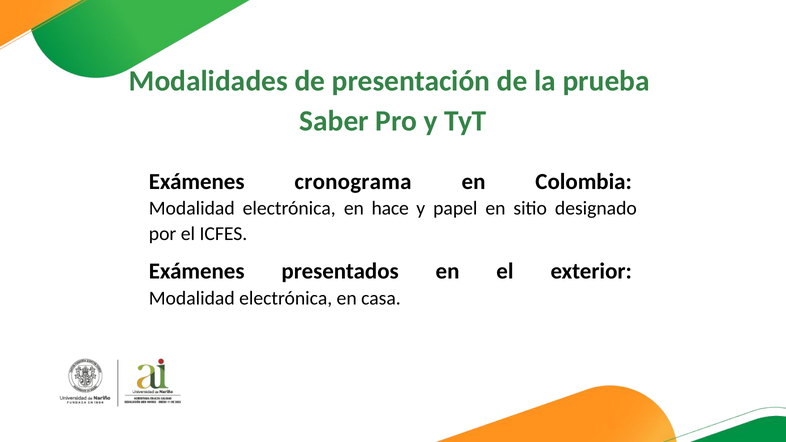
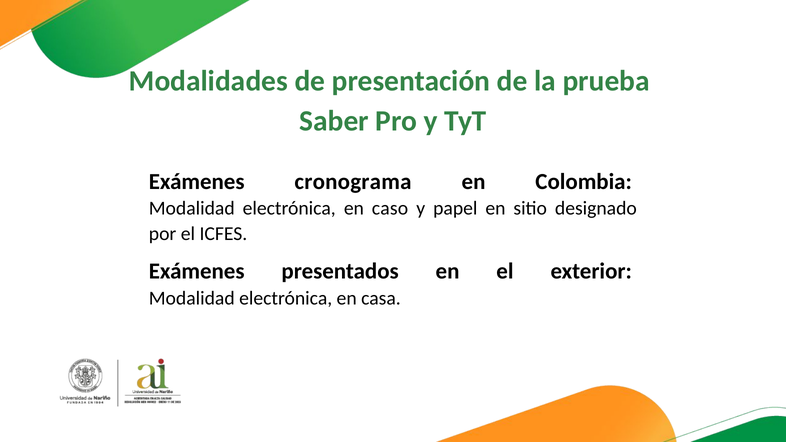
hace: hace -> caso (390, 208)
